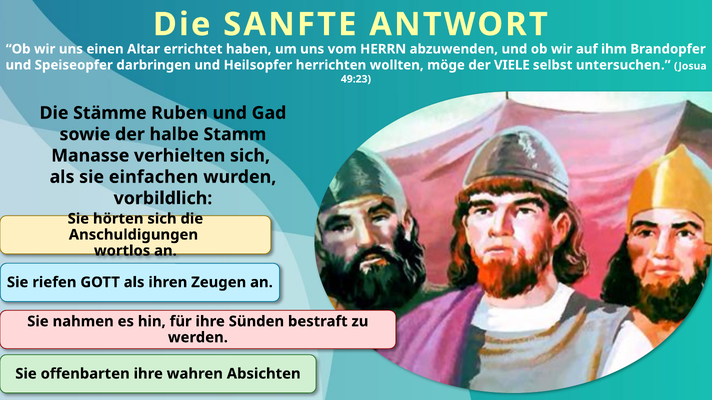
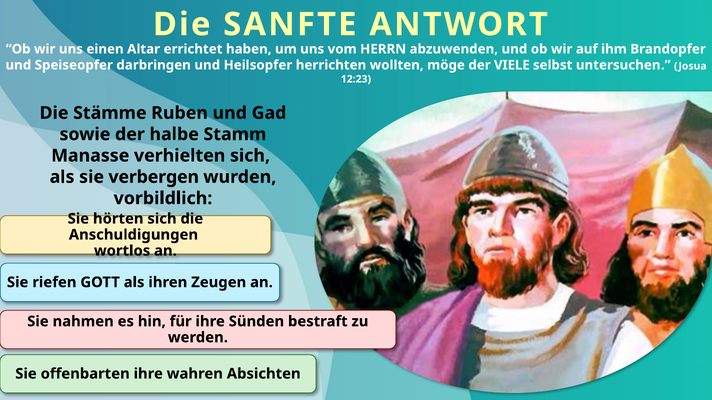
49:23: 49:23 -> 12:23 (356, 79)
einfachen: einfachen -> verbergen (154, 177)
